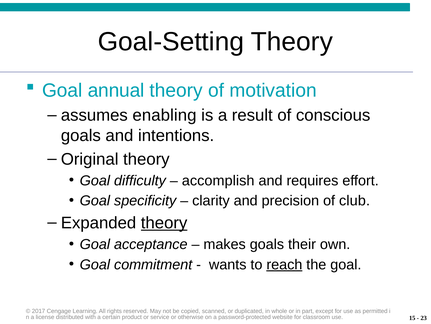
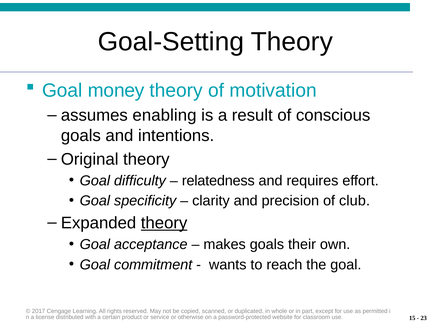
annual: annual -> money (116, 90)
accomplish: accomplish -> relatedness (218, 180)
reach underline: present -> none (284, 264)
